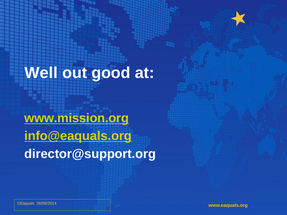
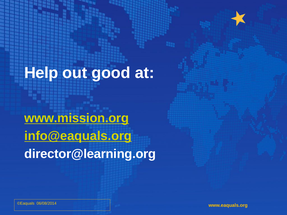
Well: Well -> Help (41, 73)
director@support.org: director@support.org -> director@learning.org (90, 154)
